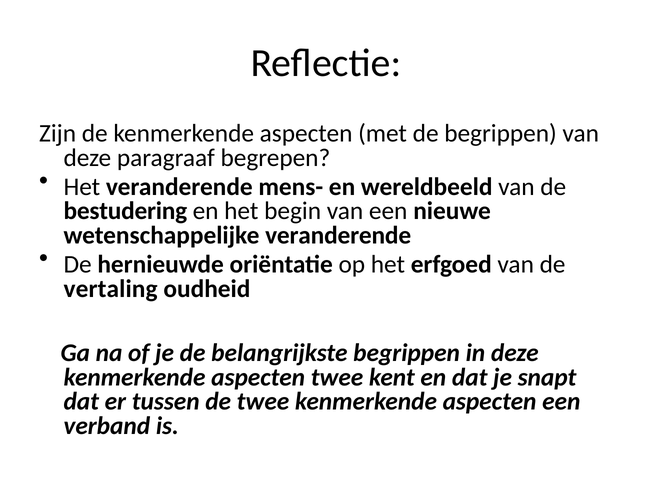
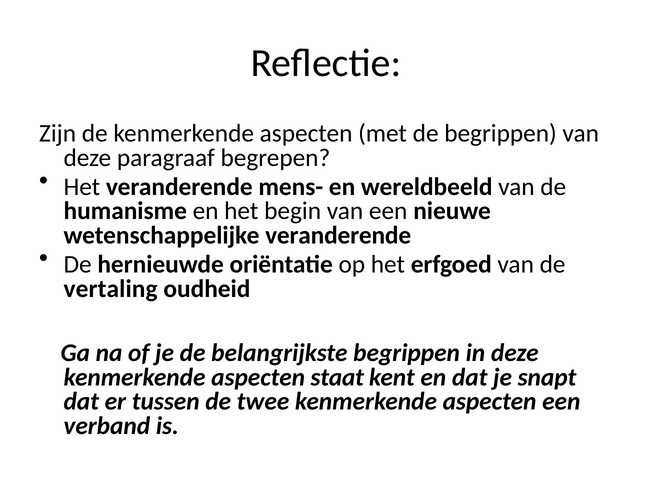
bestudering: bestudering -> humanisme (125, 211)
aspecten twee: twee -> staat (337, 377)
